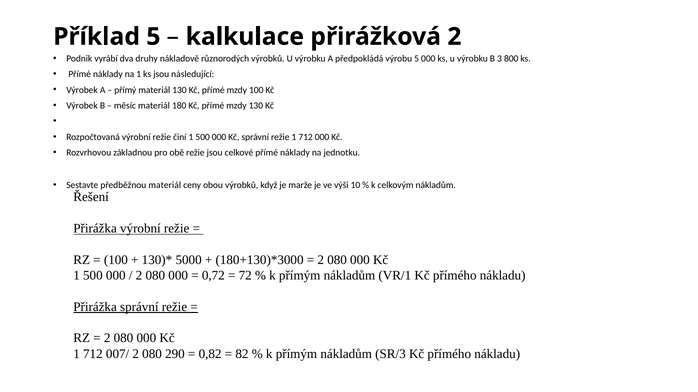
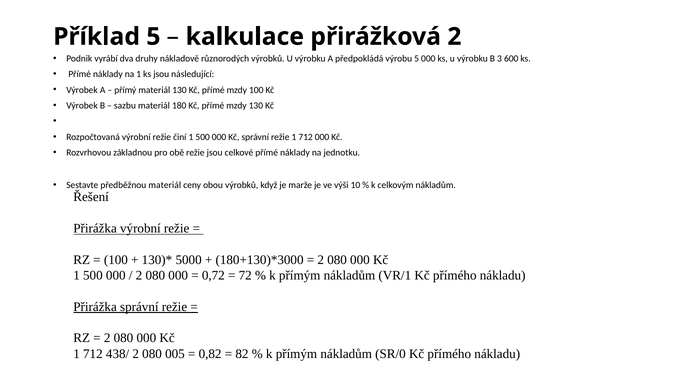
800: 800 -> 600 (511, 59)
měsíc: měsíc -> sazbu (125, 106)
007/: 007/ -> 438/ (118, 354)
290: 290 -> 005 (175, 354)
SR/3: SR/3 -> SR/0 (390, 354)
